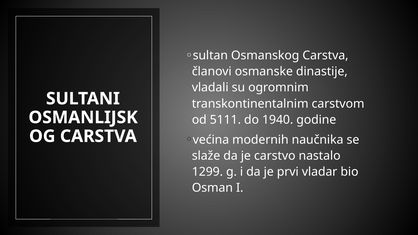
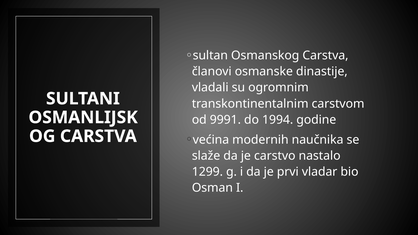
5111: 5111 -> 9991 (225, 120)
1940: 1940 -> 1994 (278, 120)
